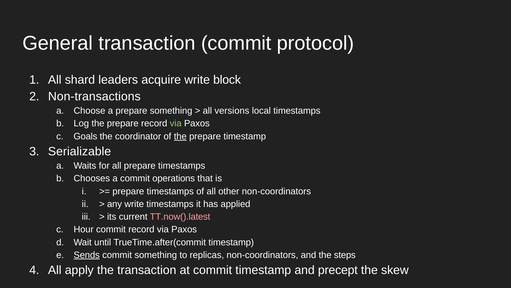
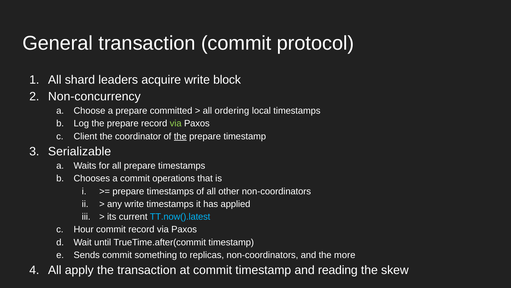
Non-transactions: Non-transactions -> Non-concurrency (94, 96)
prepare something: something -> committed (171, 111)
versions: versions -> ordering (232, 111)
Goals: Goals -> Client (85, 136)
TT.now().latest colour: pink -> light blue (180, 216)
Sends underline: present -> none (87, 255)
steps: steps -> more (345, 255)
precept: precept -> reading (338, 270)
